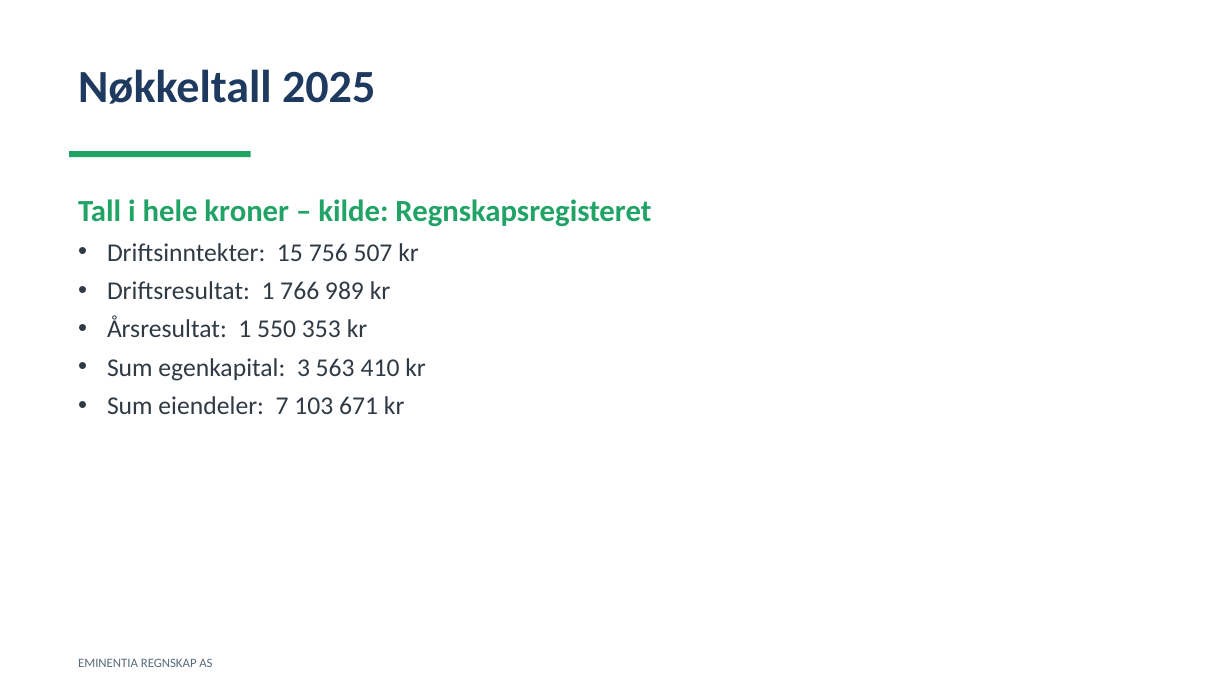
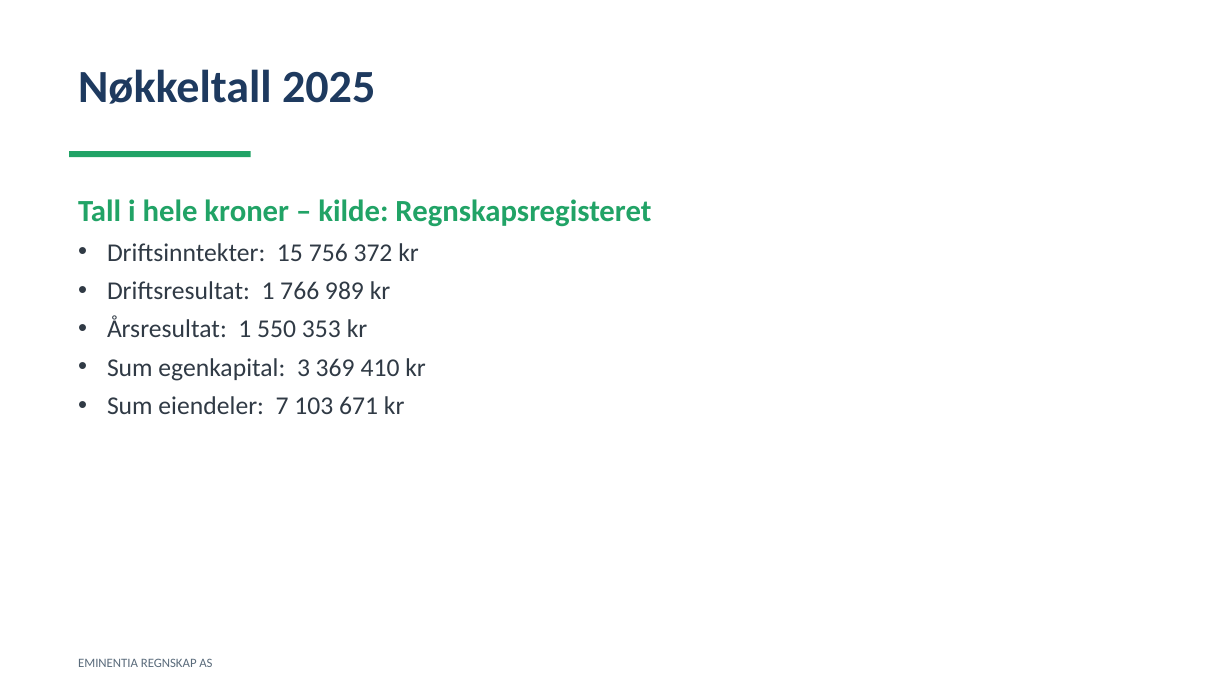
507: 507 -> 372 (373, 253)
563: 563 -> 369 (335, 368)
